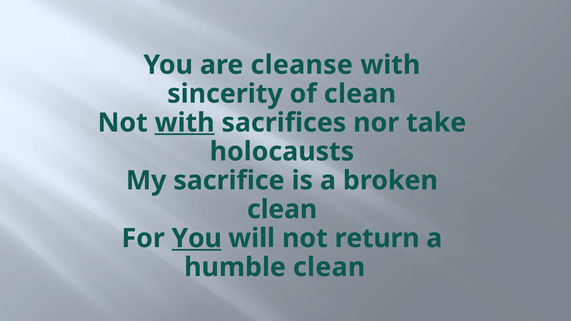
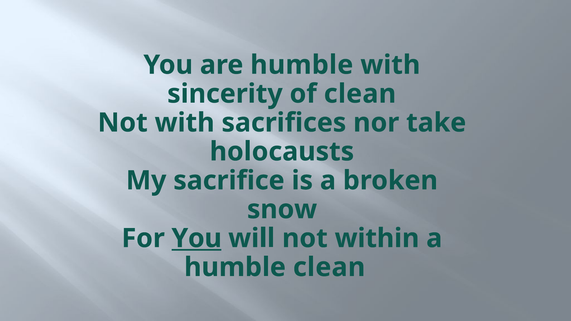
are cleanse: cleanse -> humble (302, 65)
with underline: present -> none (185, 123)
clean: clean -> snow (282, 210)
return: return -> within (377, 238)
